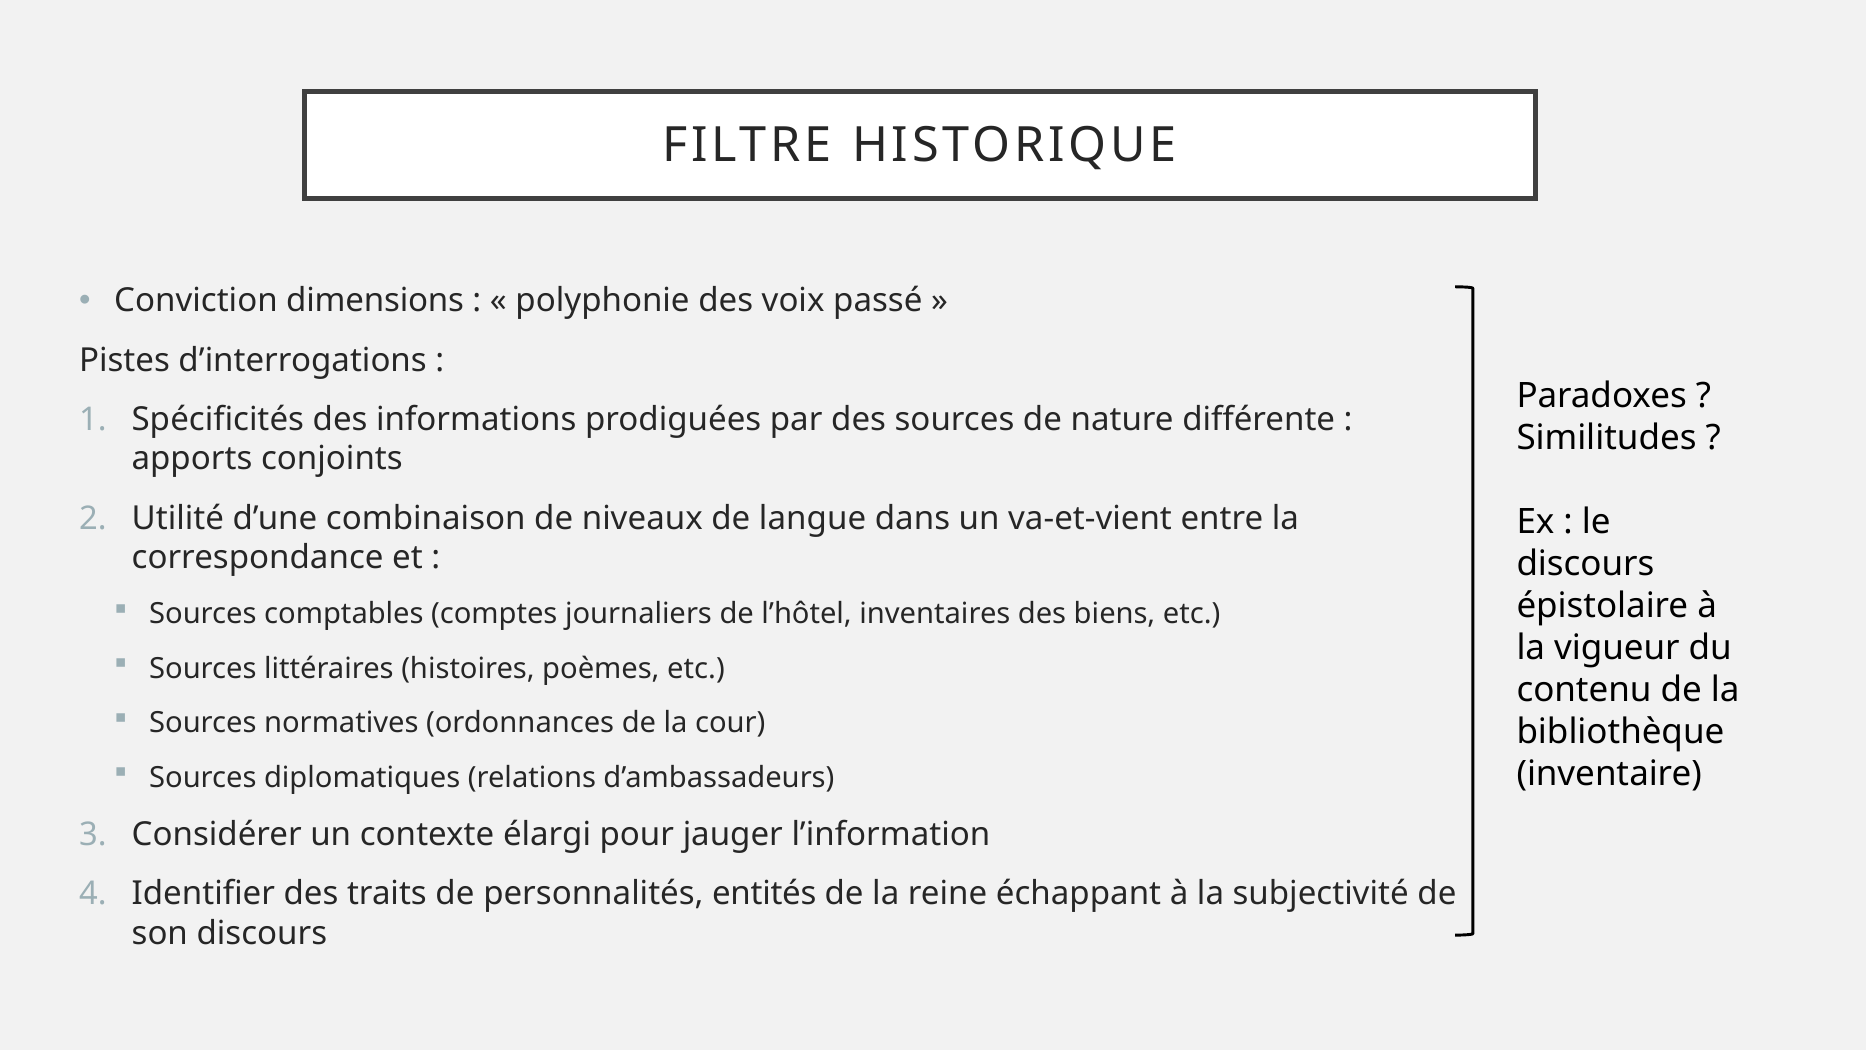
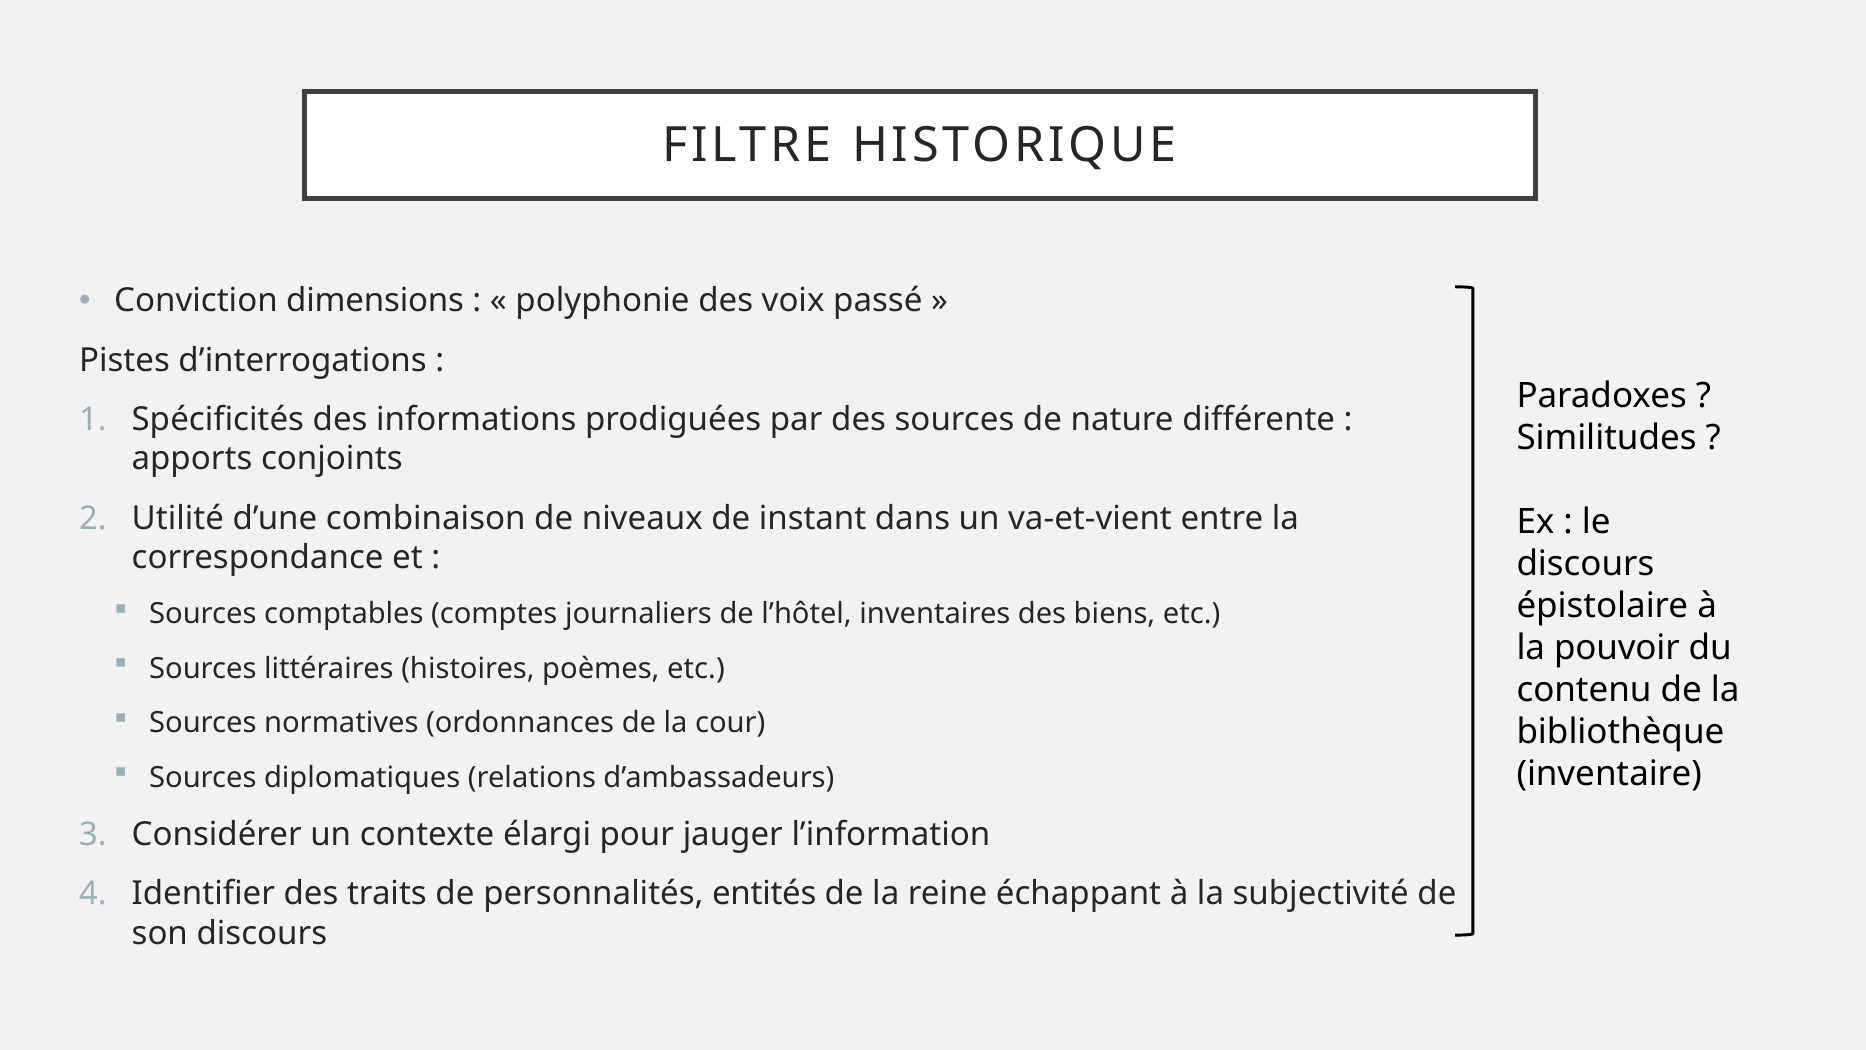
langue: langue -> instant (813, 518)
vigueur: vigueur -> pouvoir (1617, 648)
